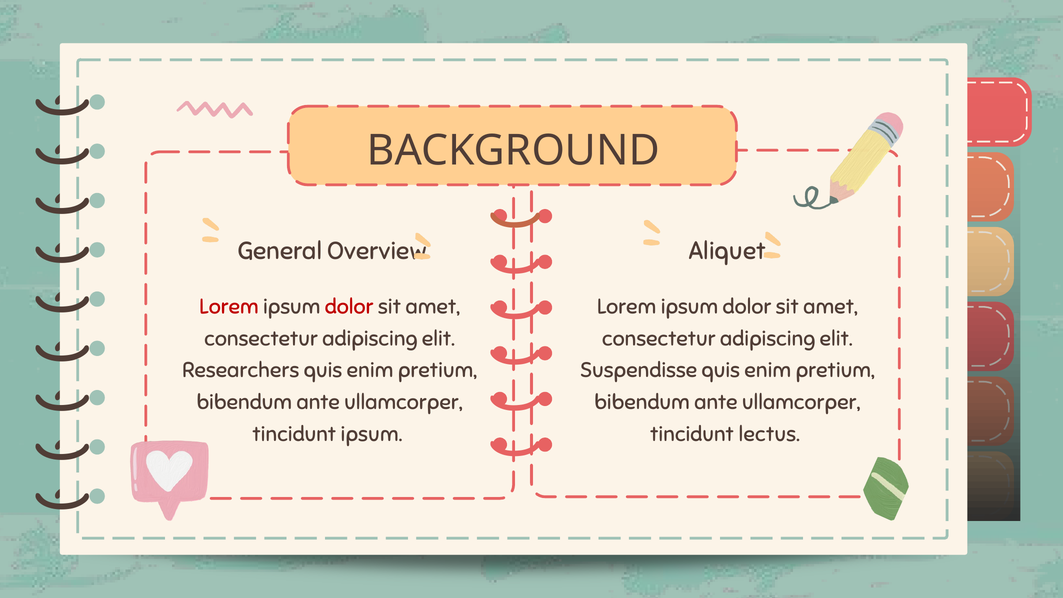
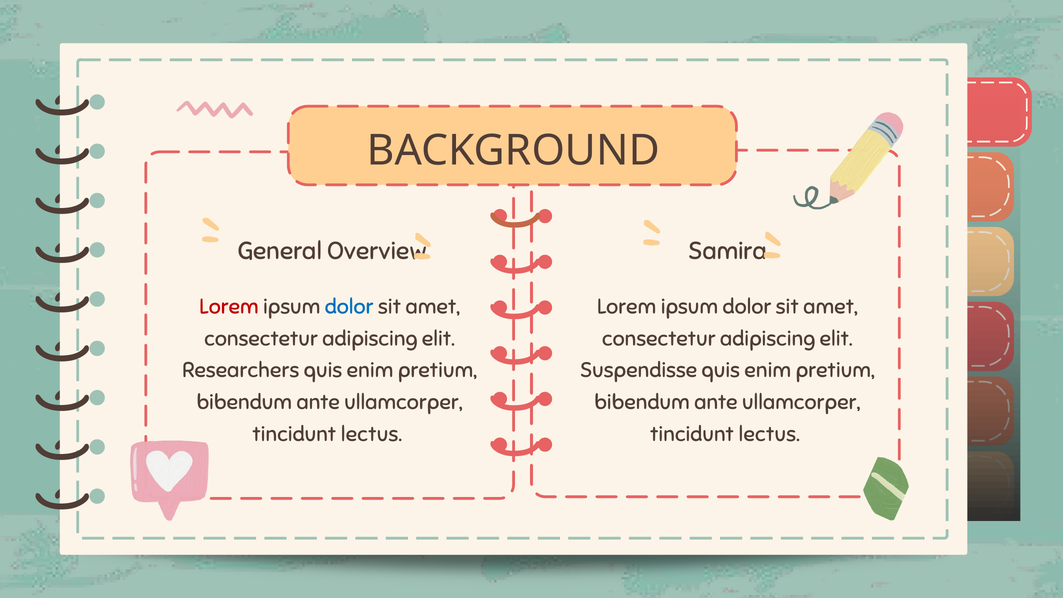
Aliquet: Aliquet -> Samira (728, 251)
dolor colour: red -> blue (349, 307)
ipsum: ipsum -> lectus (371, 434)
